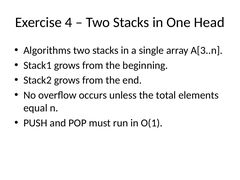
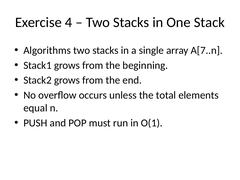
Head: Head -> Stack (209, 22)
A[3..n: A[3..n -> A[7..n (207, 50)
